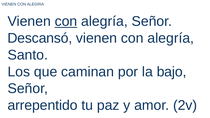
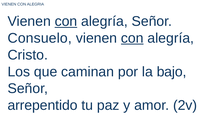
Descansó: Descansó -> Consuelo (40, 38)
con underline: none -> present (132, 38)
Santo: Santo -> Cristo (28, 55)
